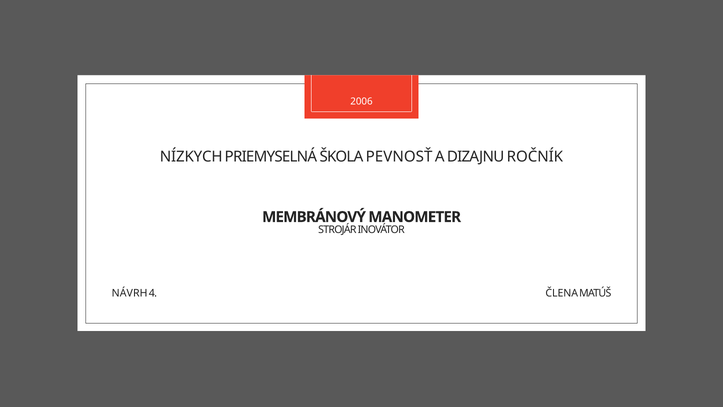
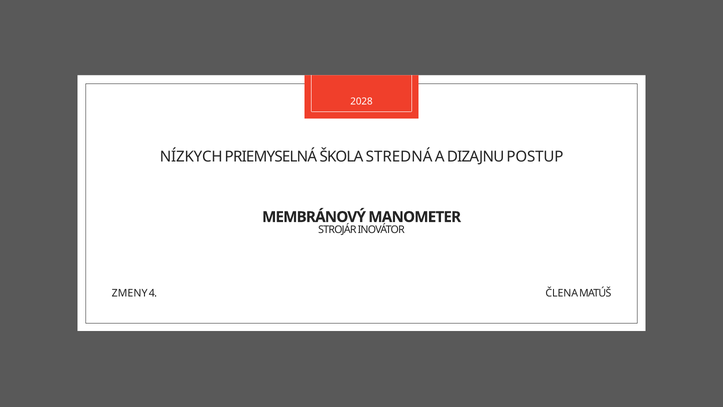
2006: 2006 -> 2028 (361, 101)
PEVNOSŤ: PEVNOSŤ -> STREDNÁ (399, 157)
ROČNÍK: ROČNÍK -> POSTUP (535, 157)
NÁVRH: NÁVRH -> ZMENY (130, 293)
